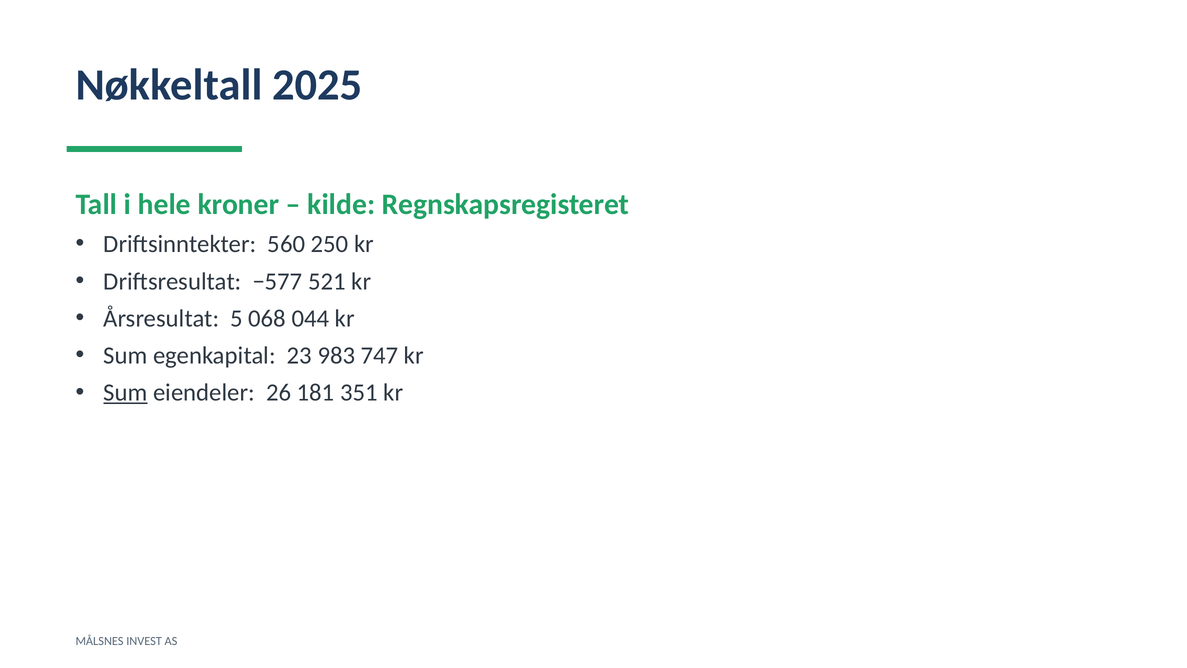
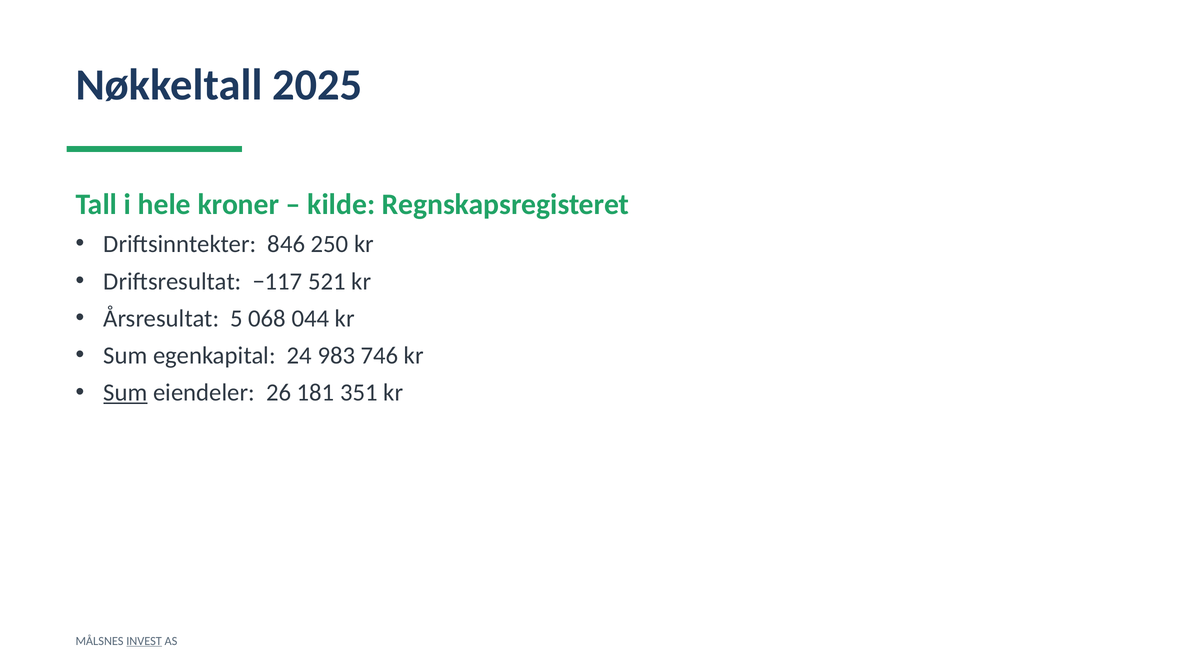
560: 560 -> 846 (286, 244)
−577: −577 -> −117 (278, 281)
23: 23 -> 24 (299, 355)
747: 747 -> 746 (380, 355)
INVEST underline: none -> present (144, 641)
